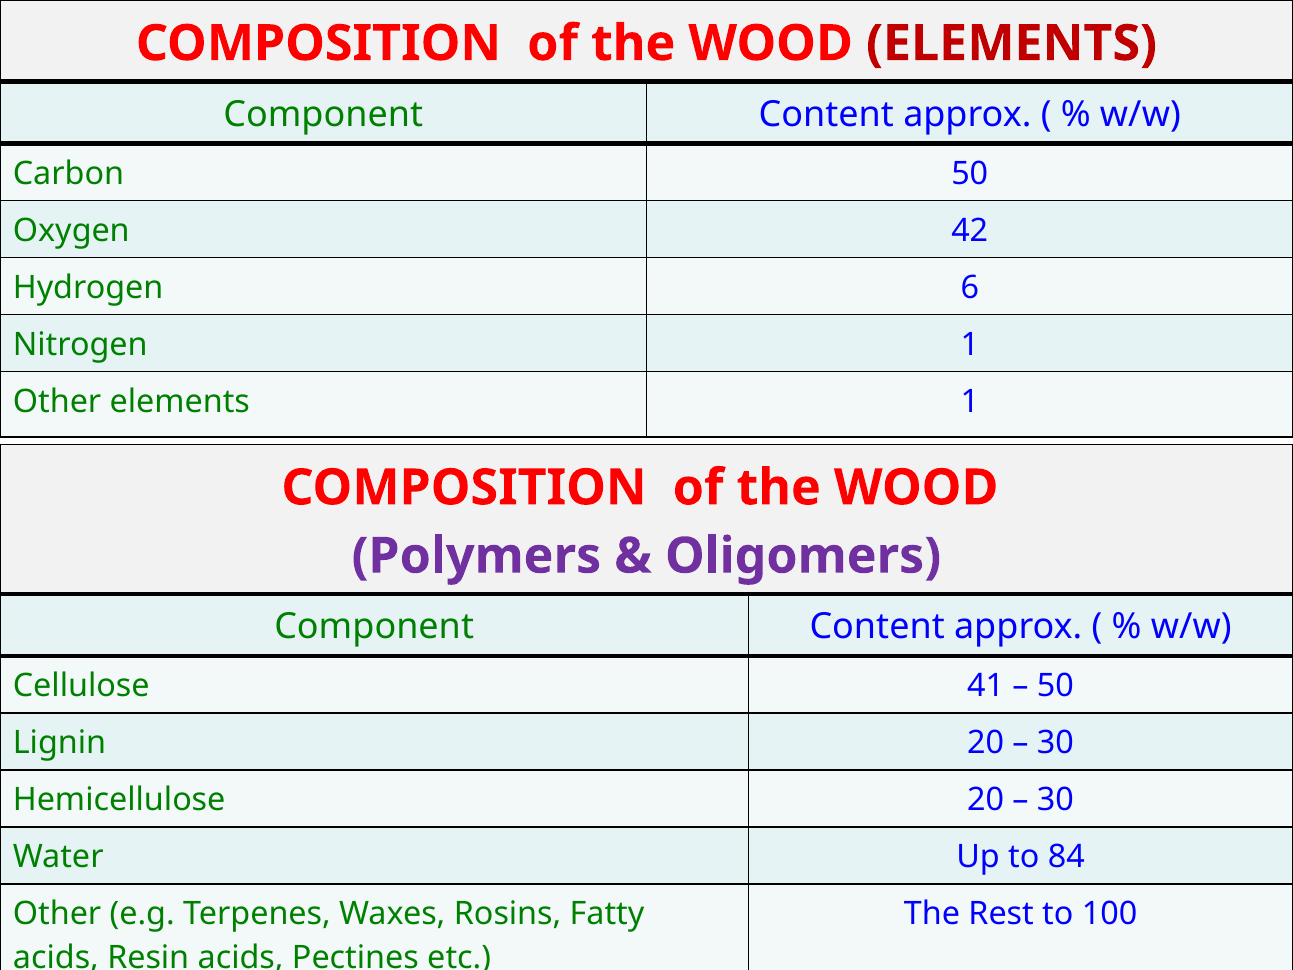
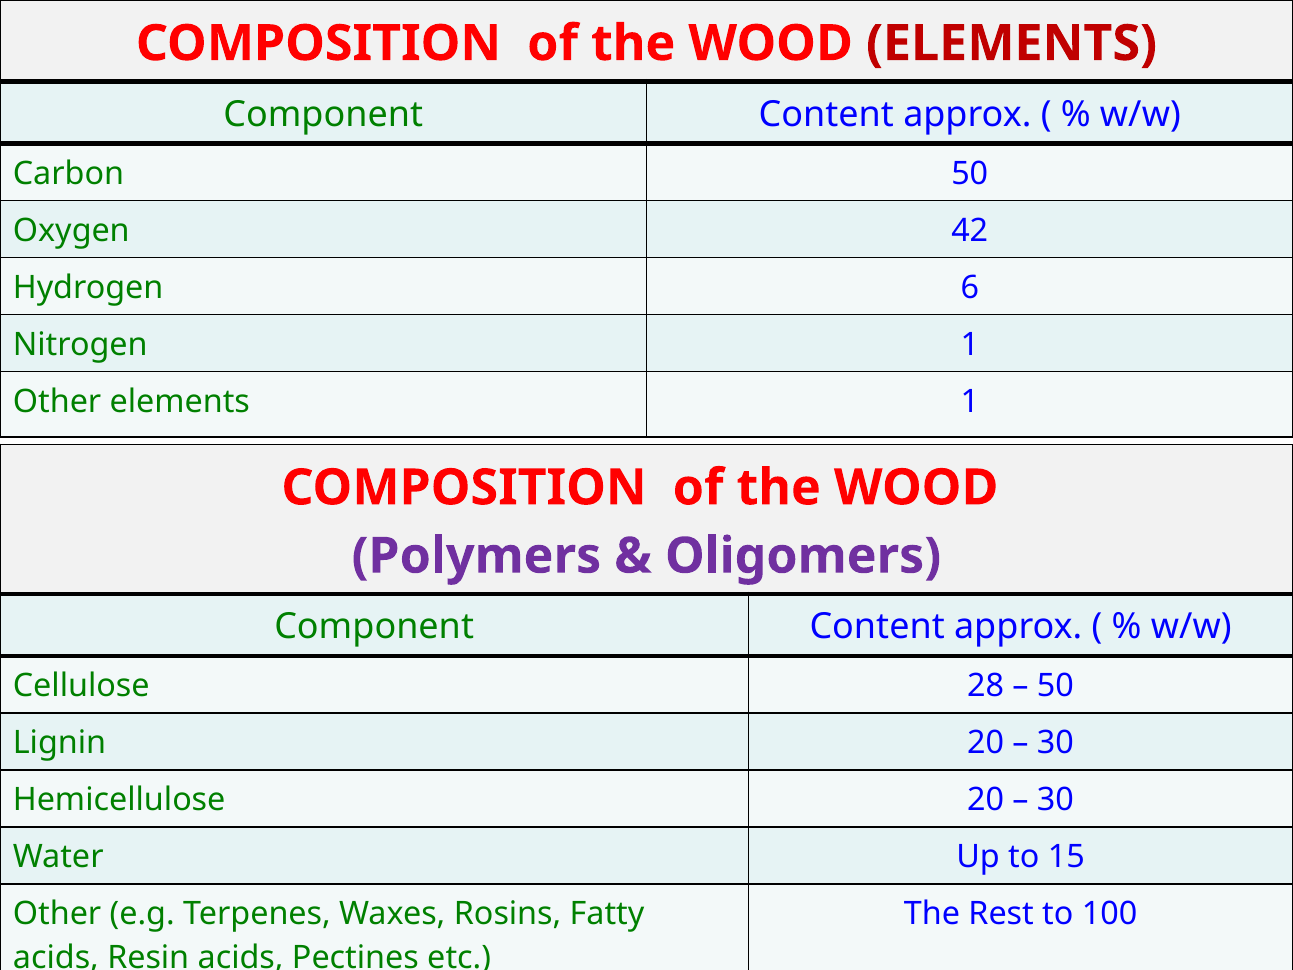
41: 41 -> 28 (986, 686)
84: 84 -> 15 (1066, 857)
